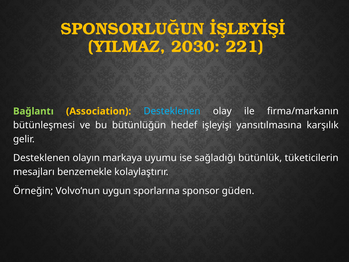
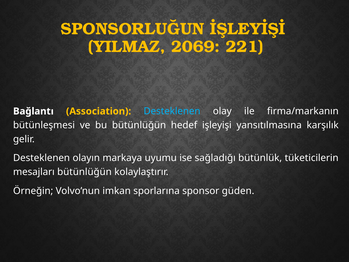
2030: 2030 -> 2069 (196, 47)
Bağlantı colour: light green -> white (33, 111)
mesajları benzemekle: benzemekle -> bütünlüğün (84, 172)
uygun: uygun -> imkan (117, 191)
